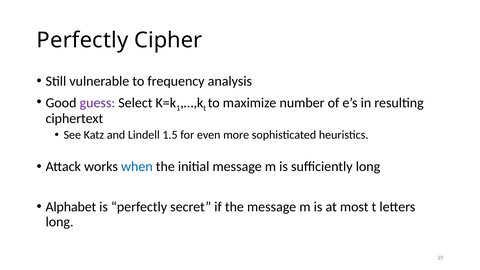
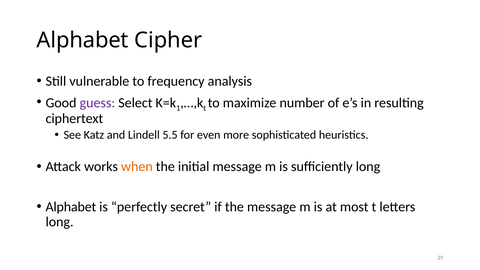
Perfectly: Perfectly -> Alphabet (83, 40)
1.5: 1.5 -> 5.5 (170, 135)
when colour: blue -> orange (137, 167)
